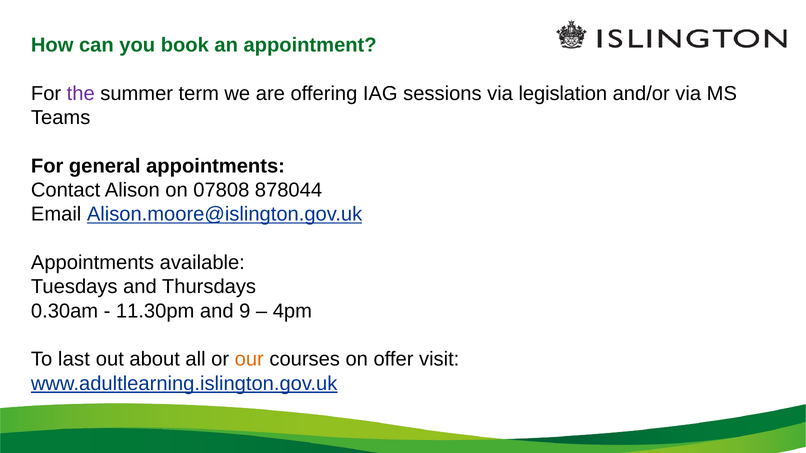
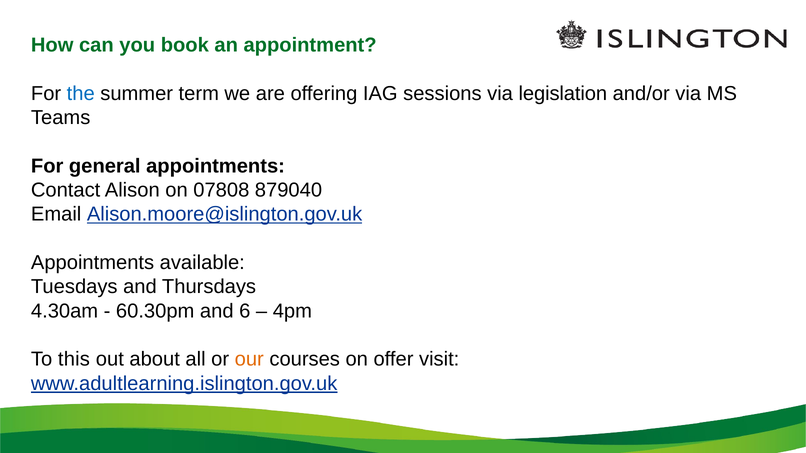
the colour: purple -> blue (81, 94)
878044: 878044 -> 879040 (288, 190)
0.30am: 0.30am -> 4.30am (65, 311)
11.30pm: 11.30pm -> 60.30pm (155, 311)
9: 9 -> 6 (245, 311)
last: last -> this (74, 360)
